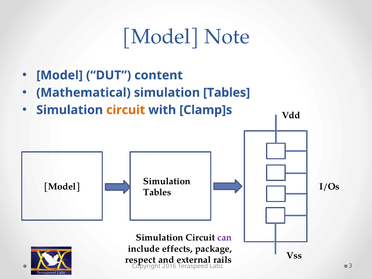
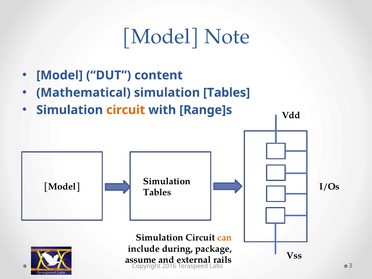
Clamp]s: Clamp]s -> Range]s (206, 110)
can colour: purple -> orange (225, 238)
effects: effects -> during (177, 249)
respect: respect -> assume (141, 260)
